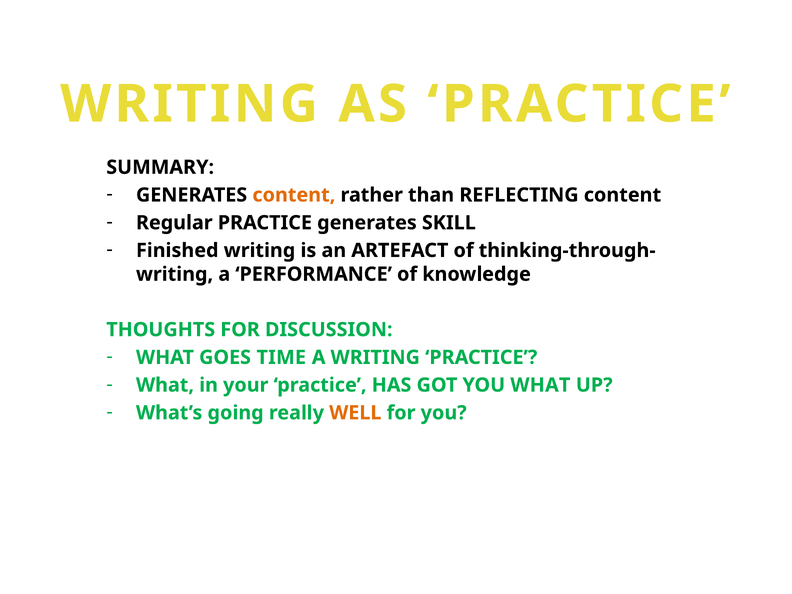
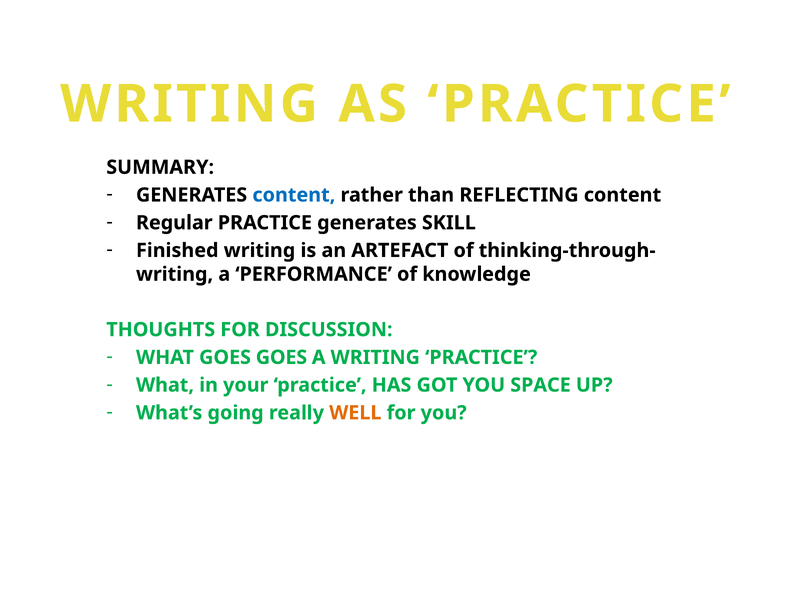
content colour: orange -> blue (294, 195)
GOES TIME: TIME -> GOES (281, 357)
YOU WHAT: WHAT -> SPACE (540, 385)
